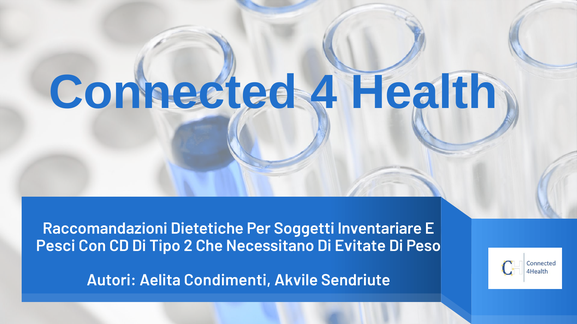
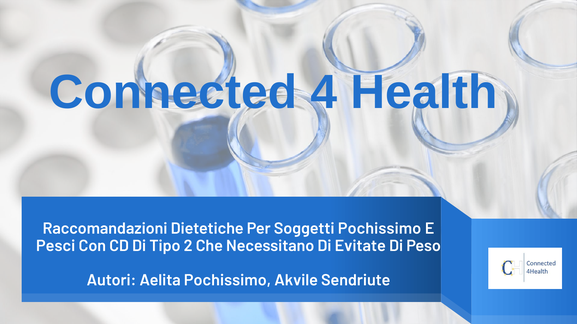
Soggetti Inventariare: Inventariare -> Pochissimo (380, 229)
Aelita Condimenti: Condimenti -> Pochissimo (227, 281)
